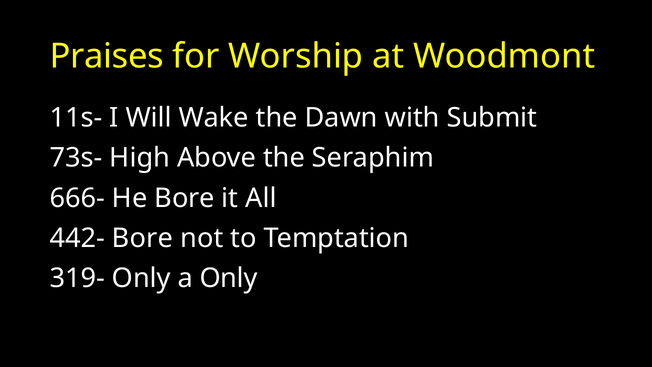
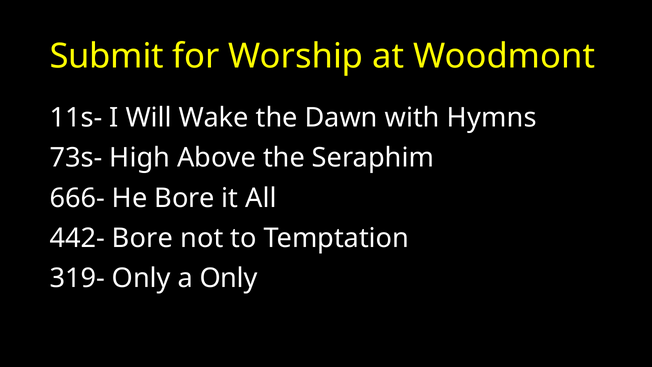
Praises: Praises -> Submit (107, 56)
Submit: Submit -> Hymns (492, 118)
